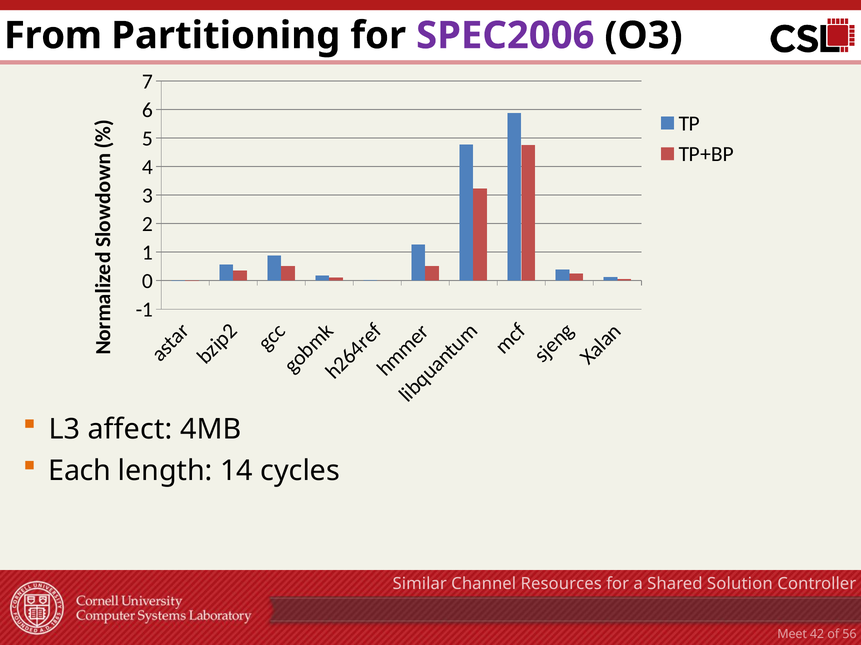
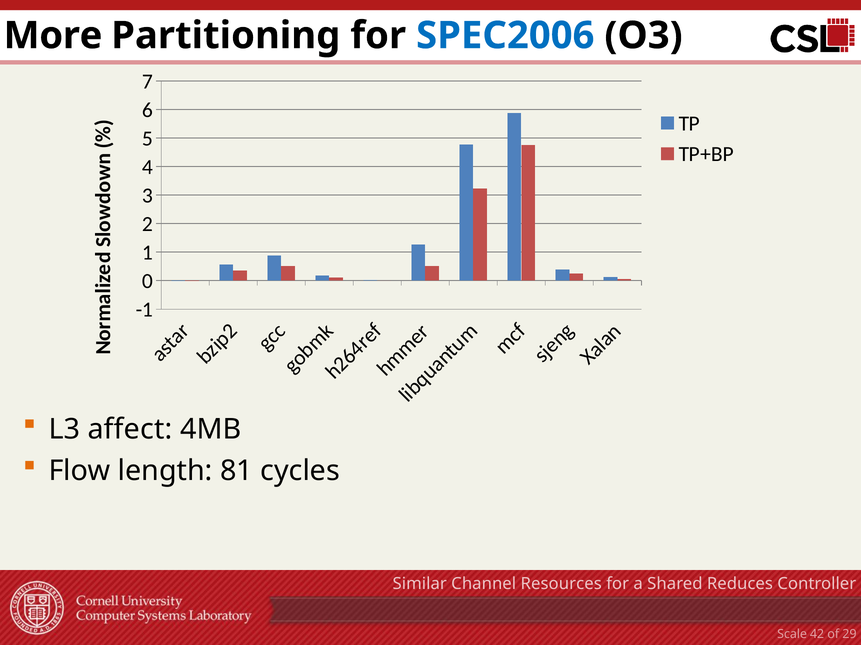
From: From -> More (53, 36)
SPEC2006 colour: purple -> blue (505, 36)
Each: Each -> Flow (80, 471)
14: 14 -> 81 (236, 471)
Solution: Solution -> Reduces (740, 585)
Meet: Meet -> Scale (792, 635)
56: 56 -> 29 (849, 635)
